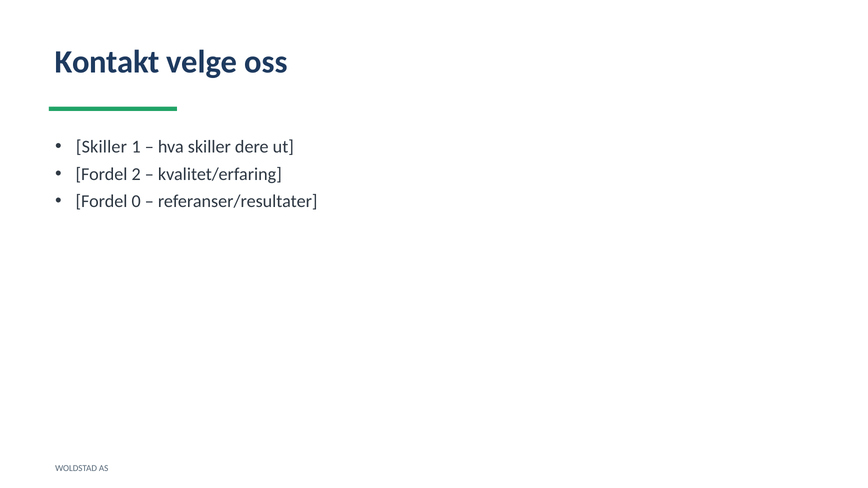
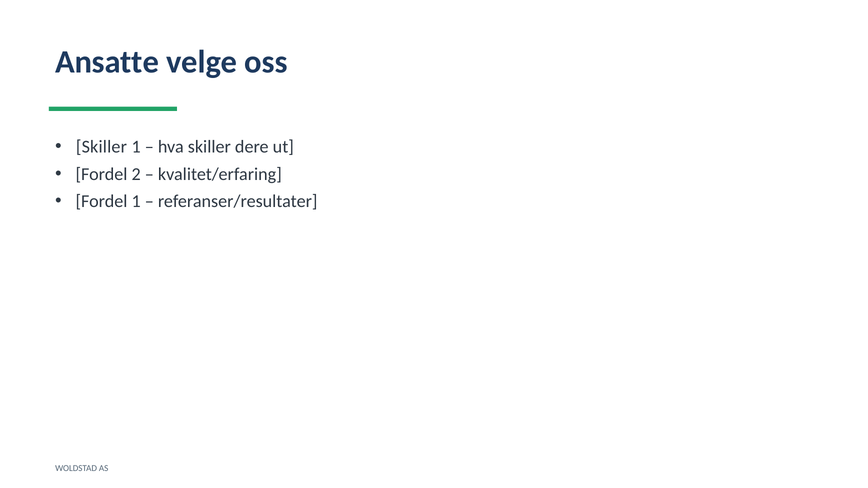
Kontakt: Kontakt -> Ansatte (107, 62)
Fordel 0: 0 -> 1 (136, 201)
